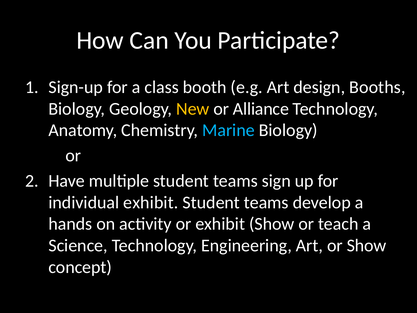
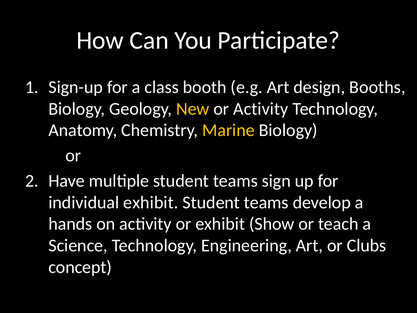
or Alliance: Alliance -> Activity (261, 109)
Marine colour: light blue -> yellow (228, 130)
or Show: Show -> Clubs (366, 245)
